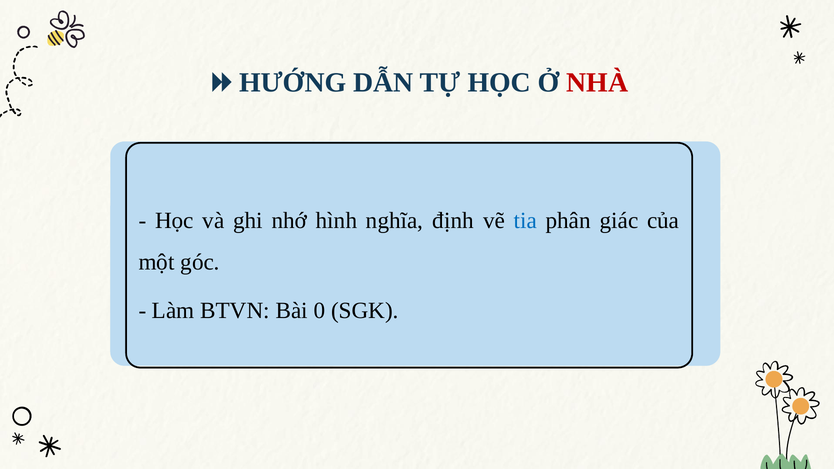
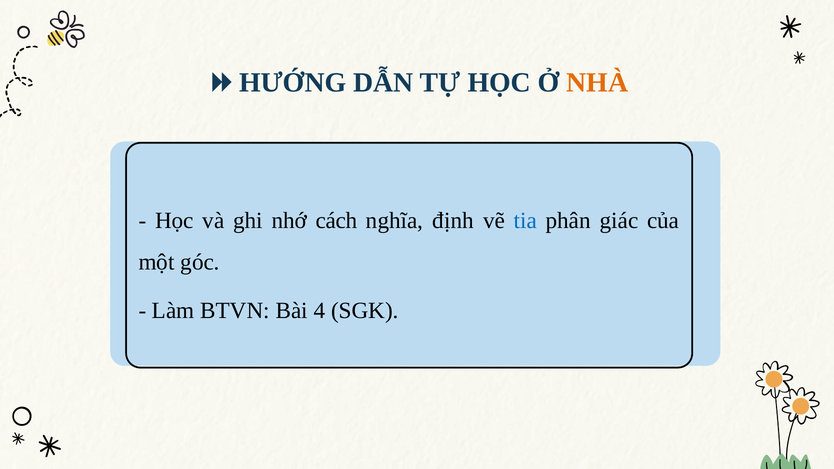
NHÀ colour: red -> orange (597, 83)
hình: hình -> cách (337, 220)
0: 0 -> 4 (319, 311)
